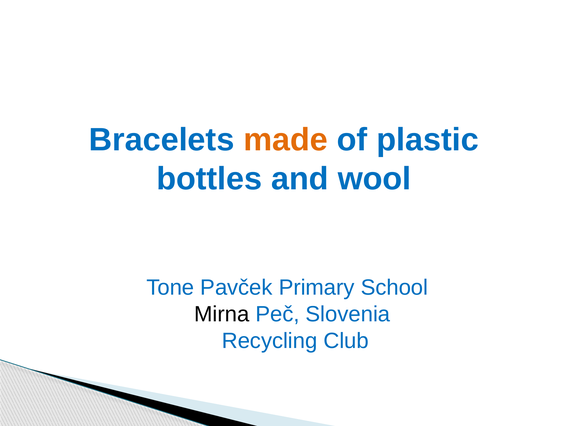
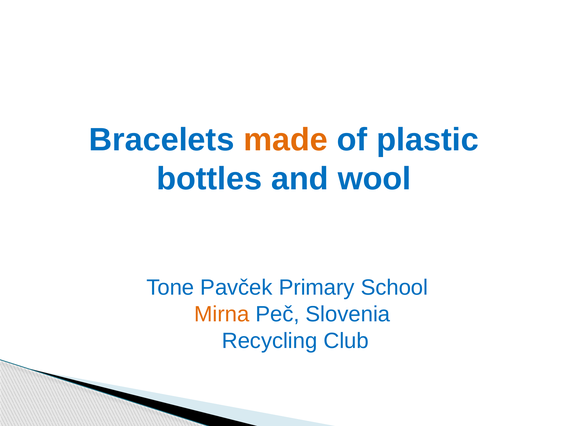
Mirna colour: black -> orange (222, 314)
